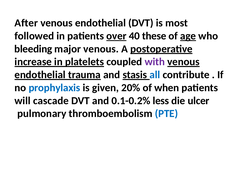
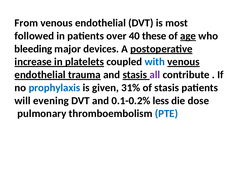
After: After -> From (26, 23)
over underline: present -> none (116, 36)
major venous: venous -> devices (101, 49)
with colour: purple -> blue (155, 62)
all colour: blue -> purple (155, 75)
20%: 20% -> 31% (131, 88)
of when: when -> stasis (167, 88)
cascade: cascade -> evening (51, 101)
ulcer: ulcer -> dose (198, 101)
